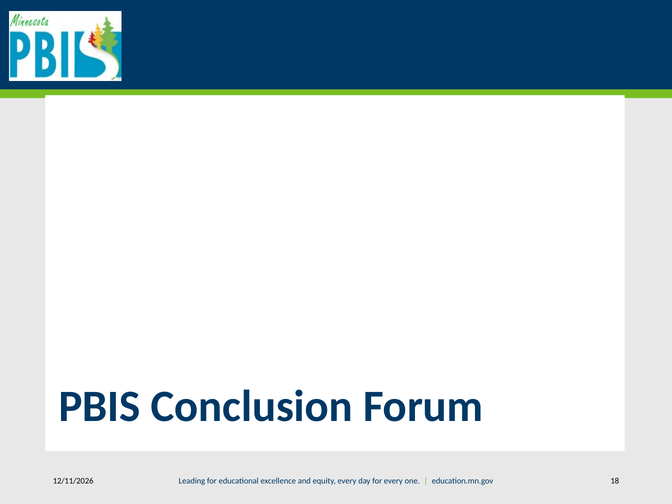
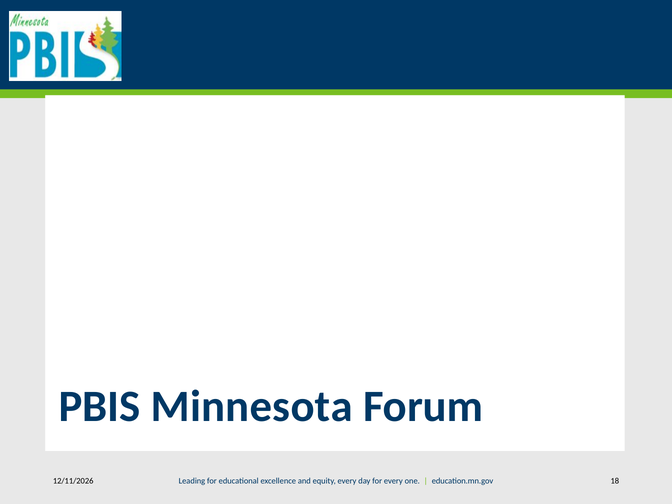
Conclusion: Conclusion -> Minnesota (252, 406)
